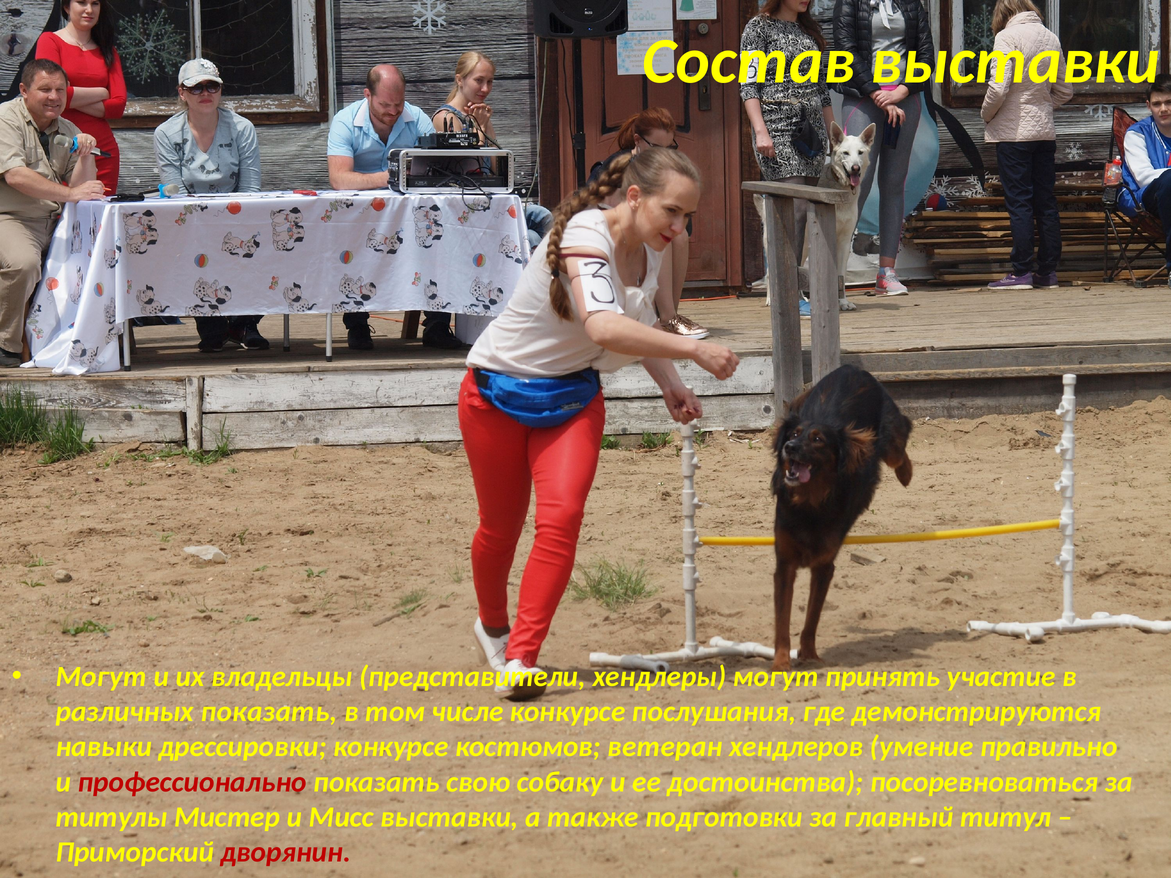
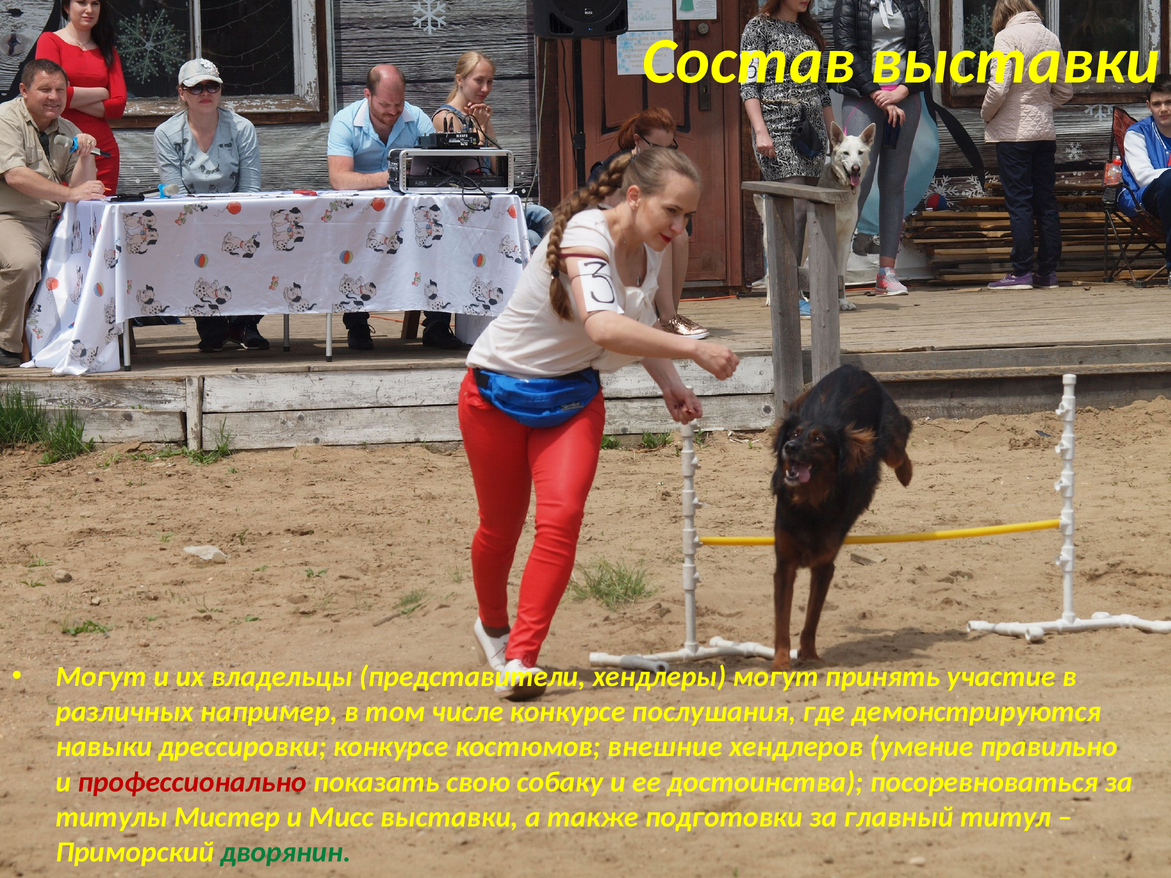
различных показать: показать -> например (269, 712)
ветеран: ветеран -> внешние (665, 747)
дворянин colour: red -> green (286, 852)
